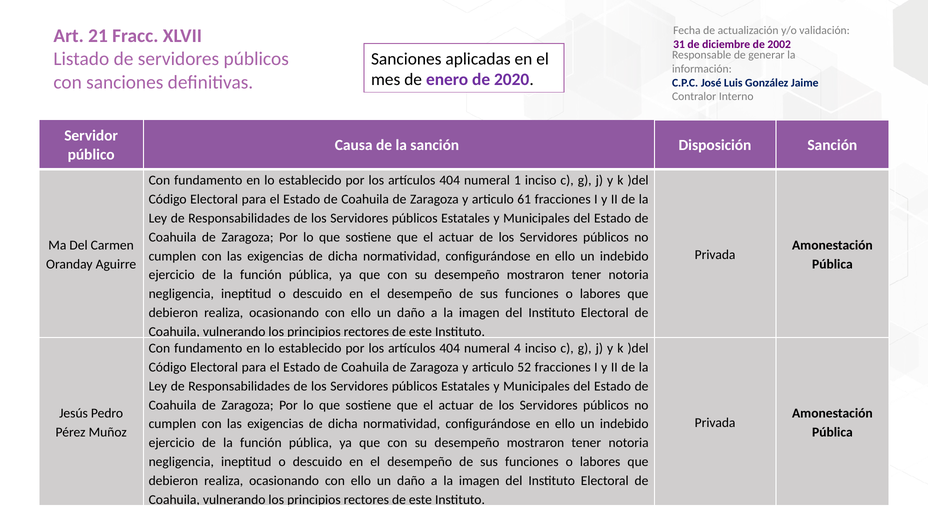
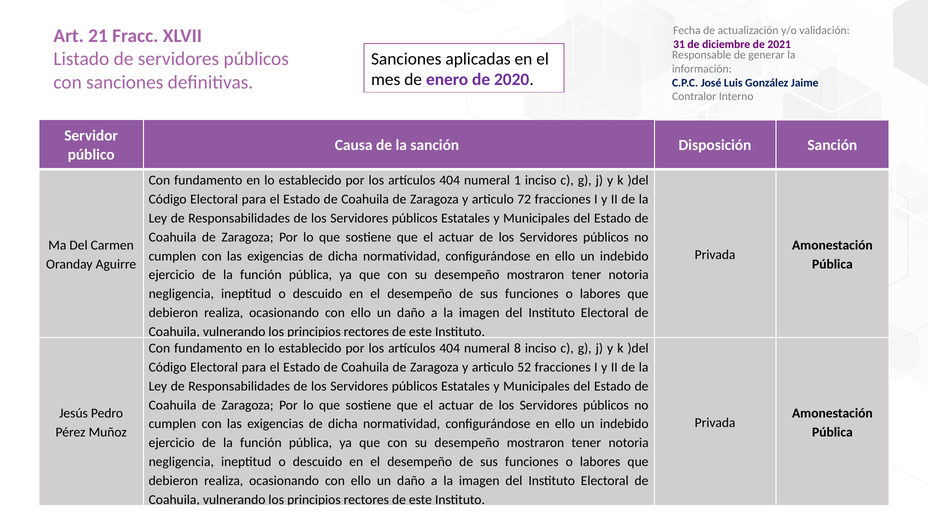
2002: 2002 -> 2021 (779, 45)
61: 61 -> 72 (524, 199)
4: 4 -> 8 (517, 348)
